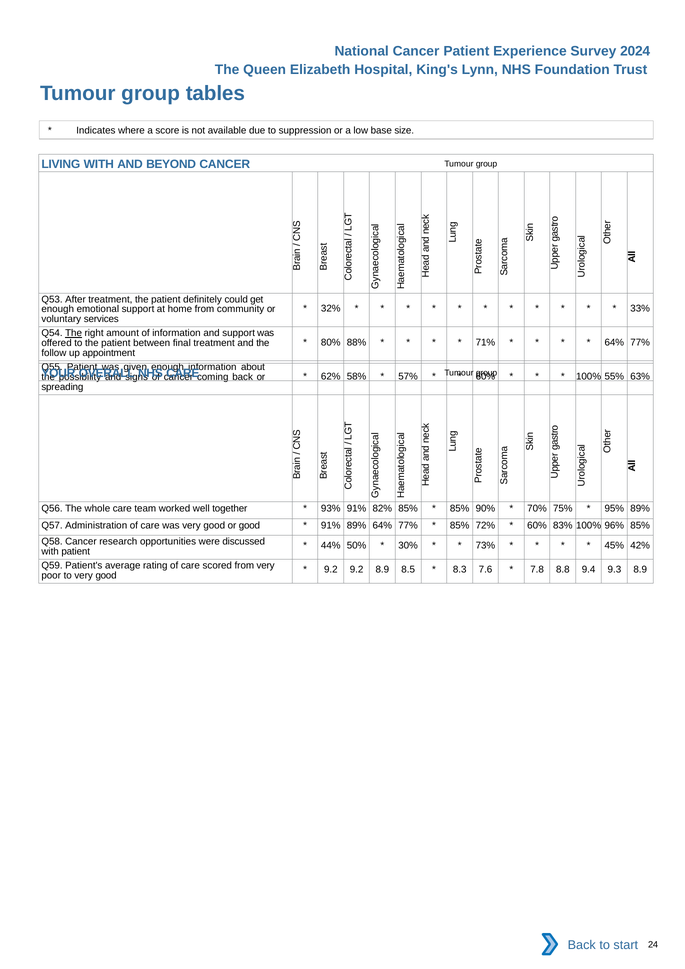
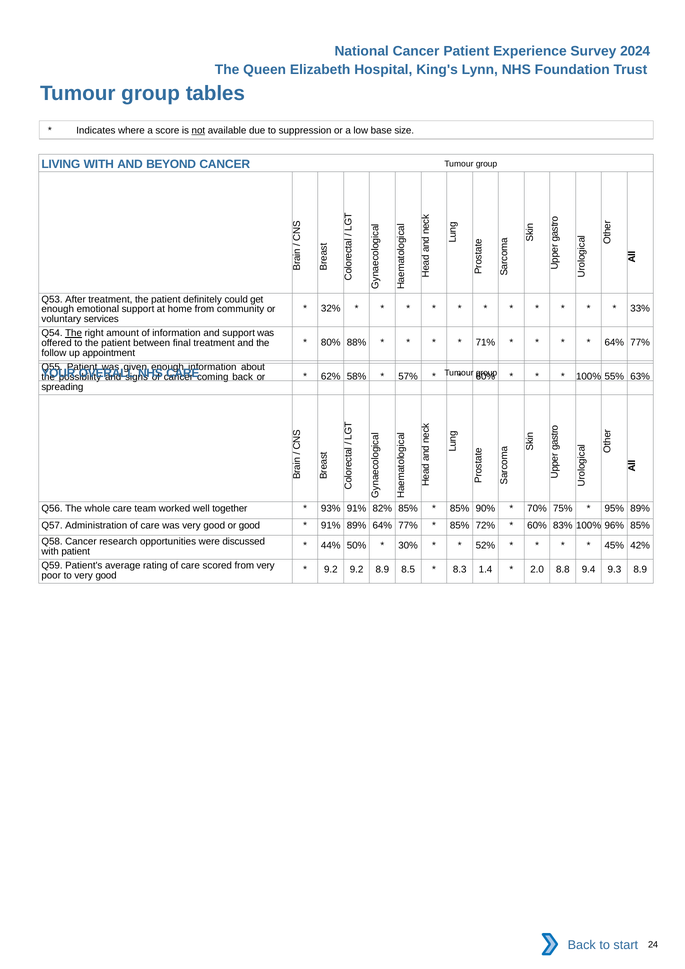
not underline: none -> present (198, 131)
73%: 73% -> 52% (485, 546)
7.6: 7.6 -> 1.4 (486, 570)
7.8: 7.8 -> 2.0 (537, 570)
